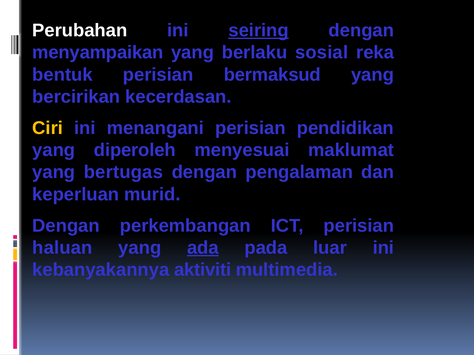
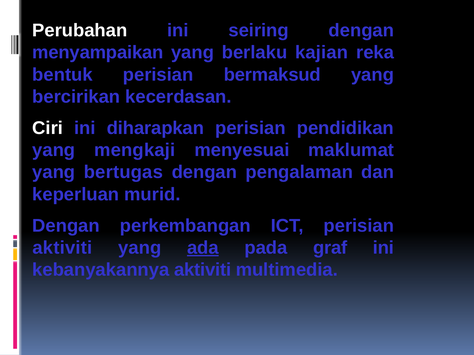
seiring underline: present -> none (259, 30)
sosial: sosial -> kajian (322, 53)
Ciri colour: yellow -> white (48, 128)
menangani: menangani -> diharapkan (155, 128)
diperoleh: diperoleh -> mengkaji (135, 150)
haluan: haluan -> aktiviti (62, 248)
luar: luar -> graf (330, 248)
